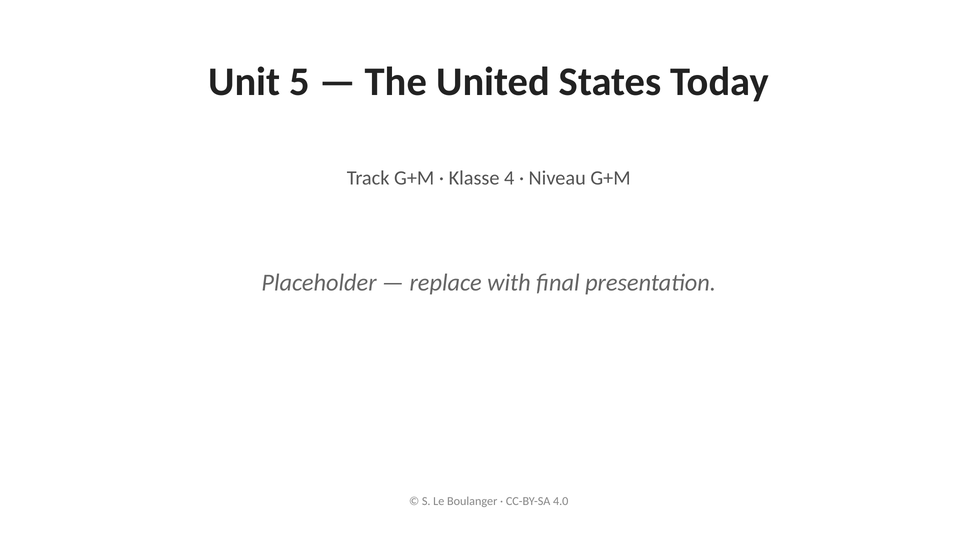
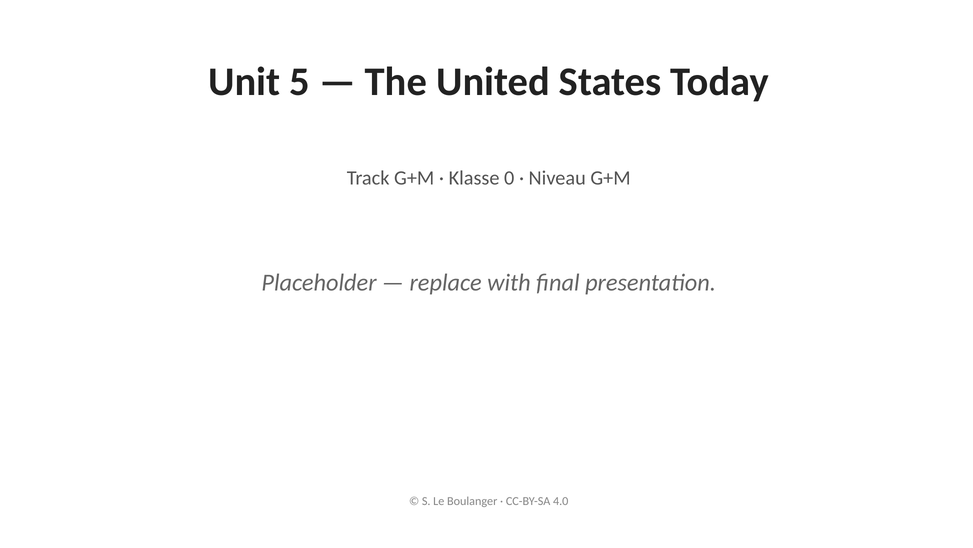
4: 4 -> 0 (509, 178)
